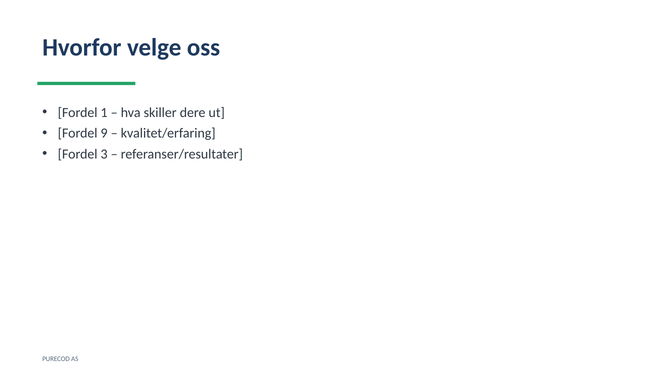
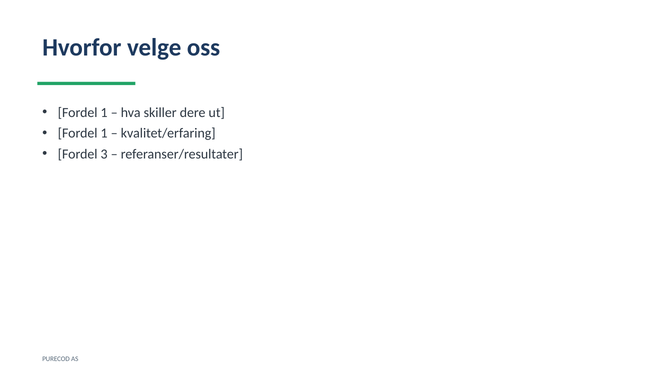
9: 9 -> 1 (104, 133)
